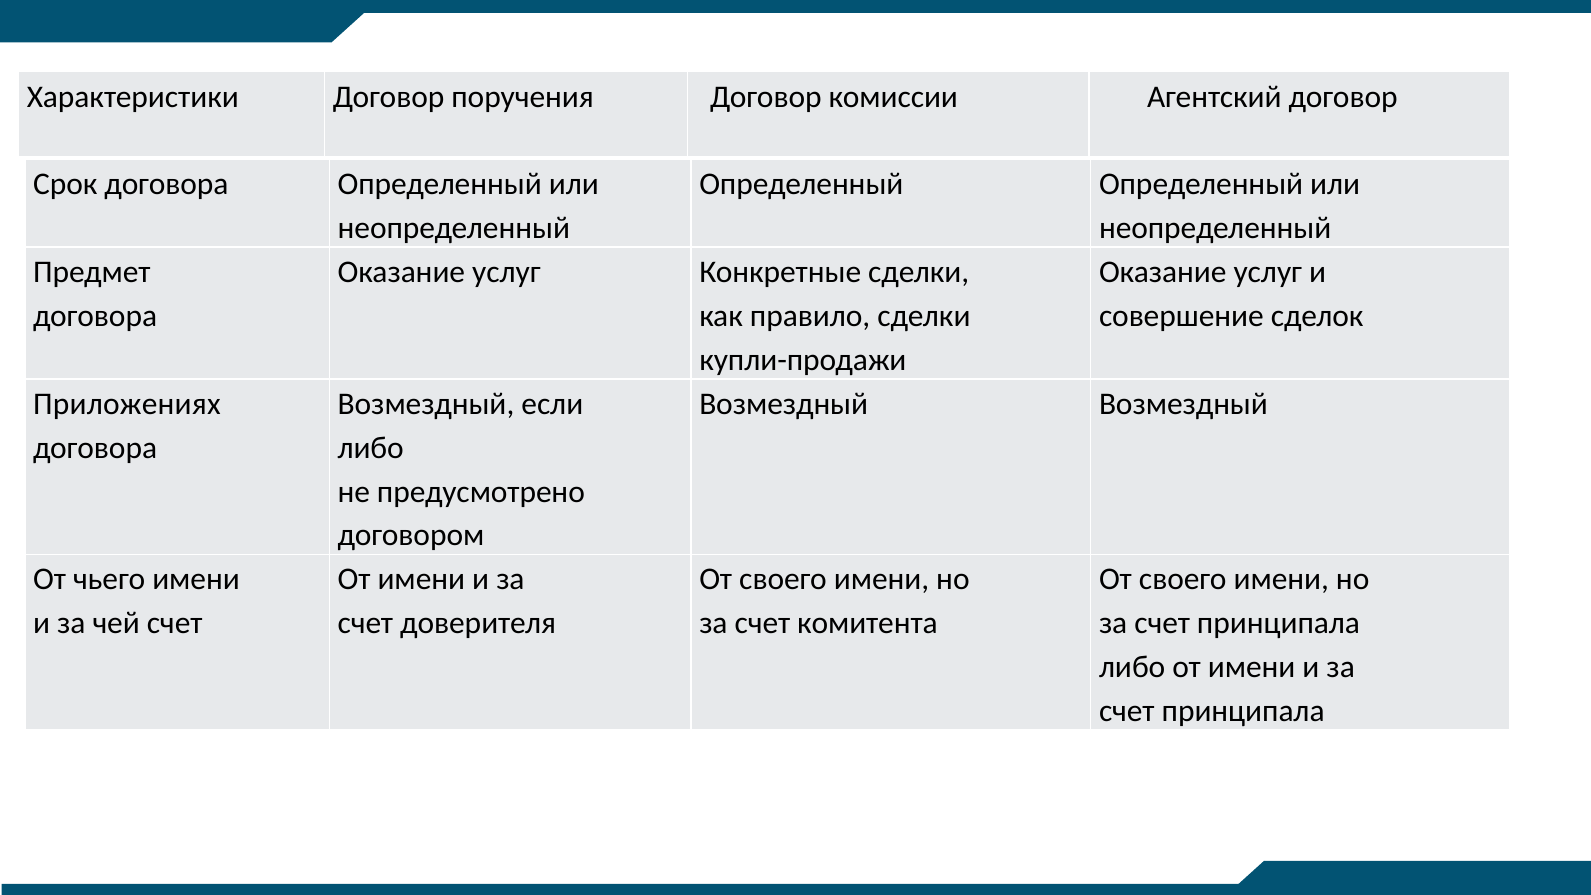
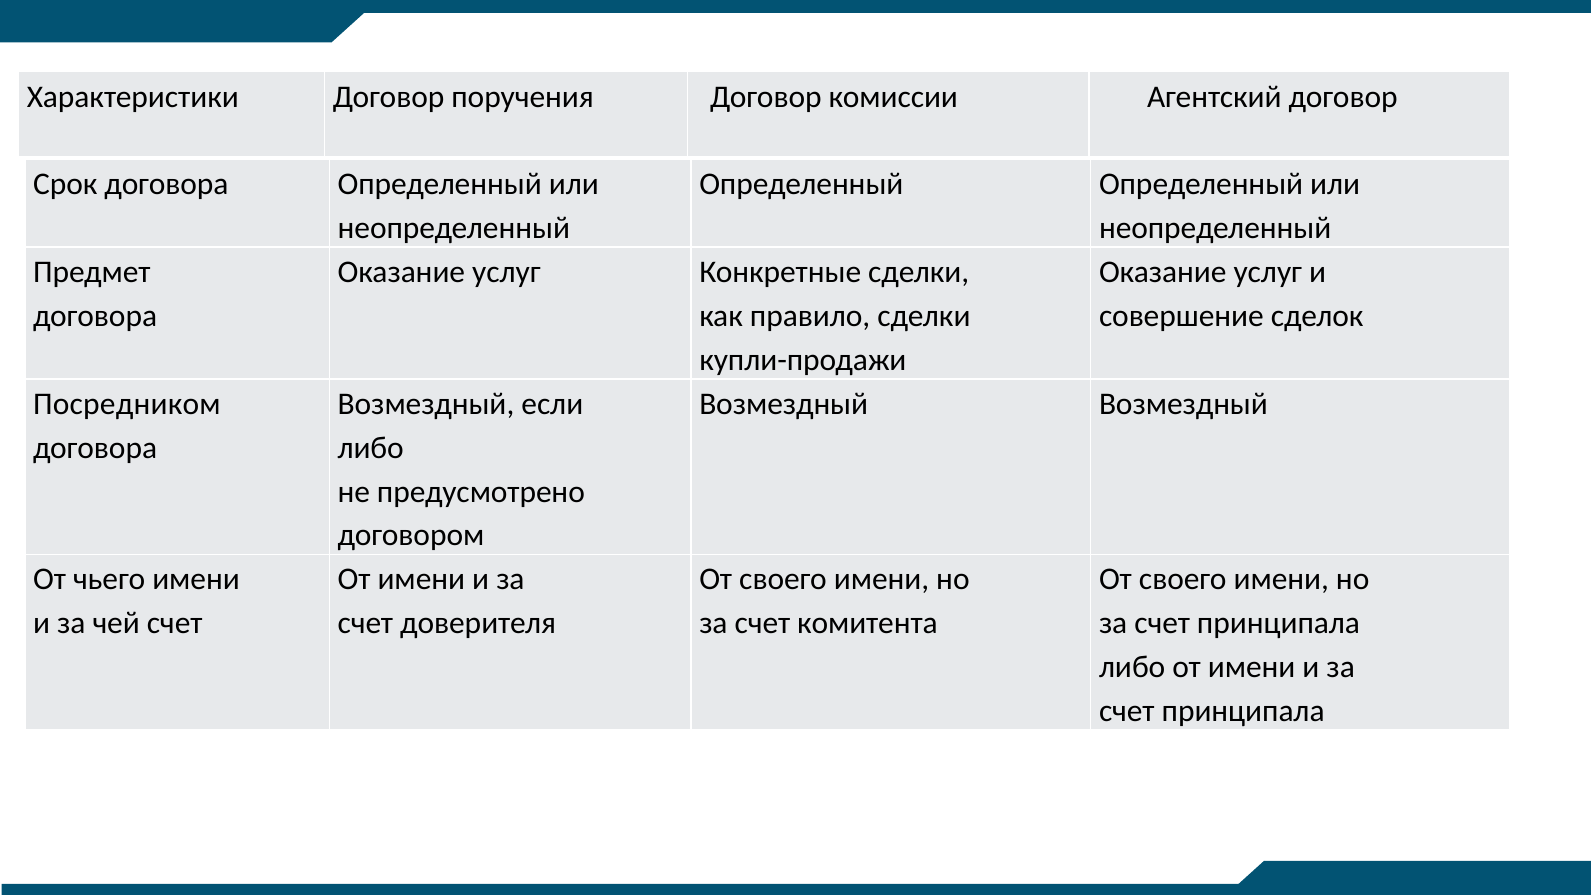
Приложениях: Приложениях -> Посредником (127, 404)
